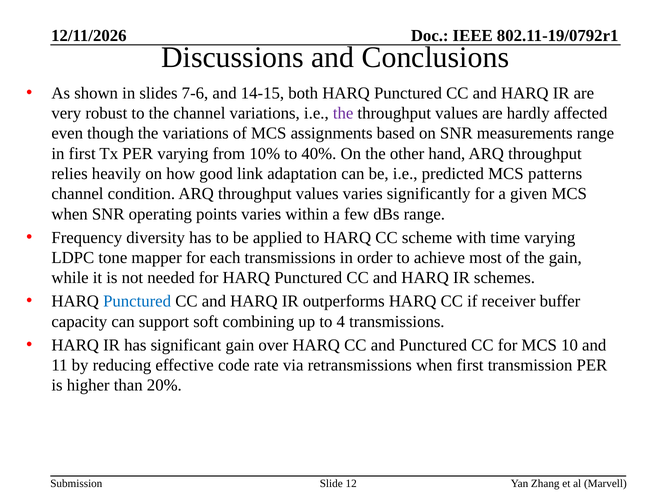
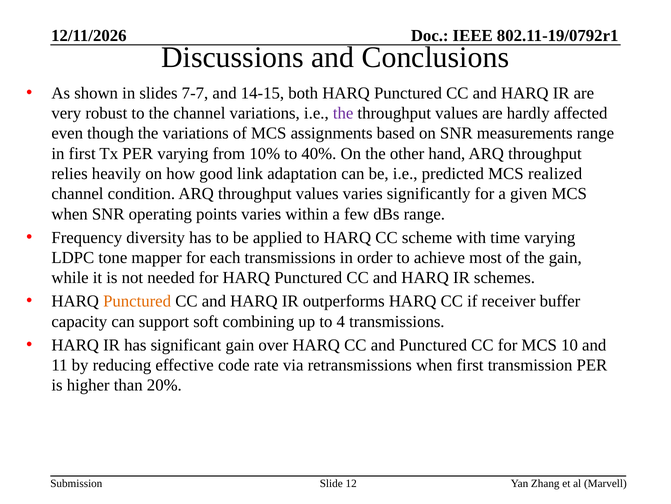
7-6: 7-6 -> 7-7 (195, 93)
patterns: patterns -> realized (555, 173)
Punctured colour: blue -> orange (137, 301)
